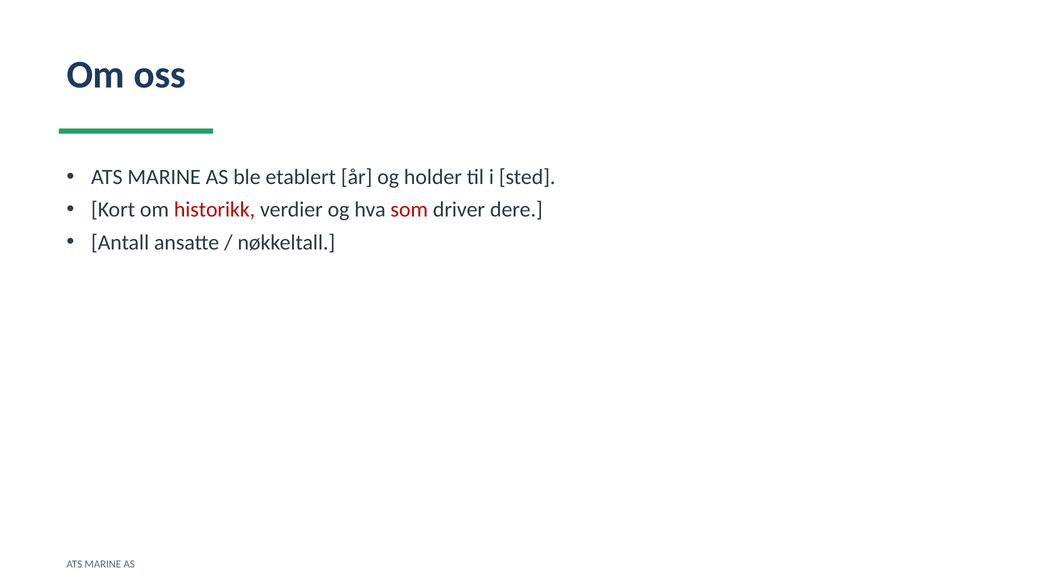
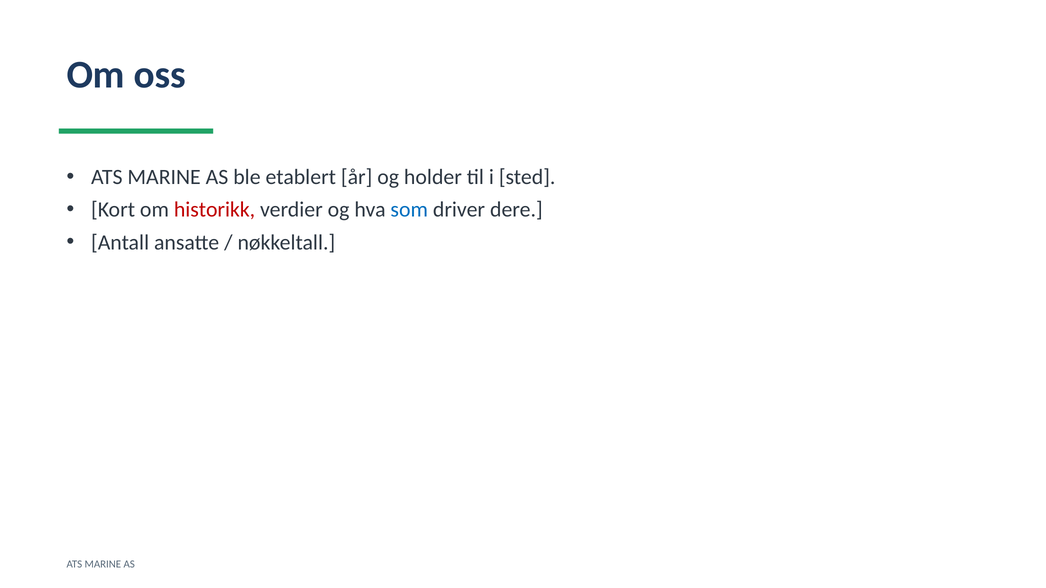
som colour: red -> blue (409, 210)
